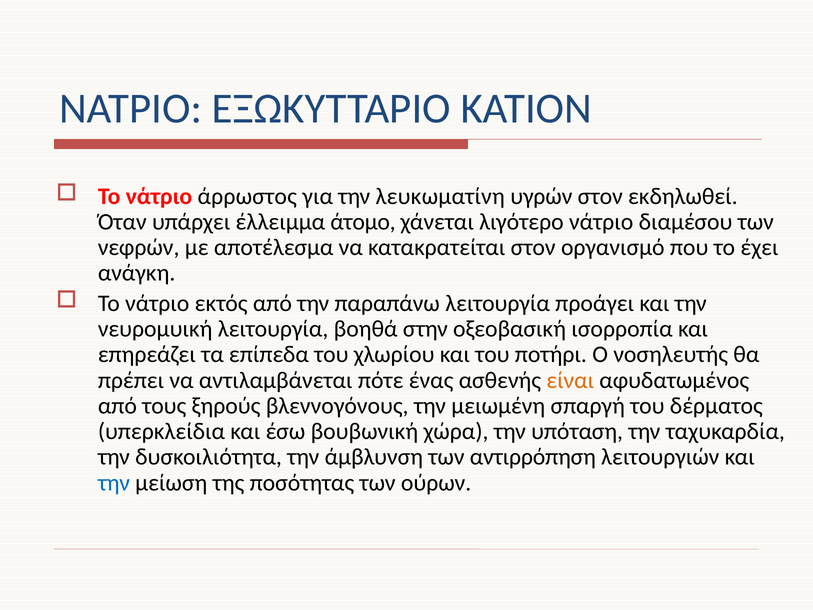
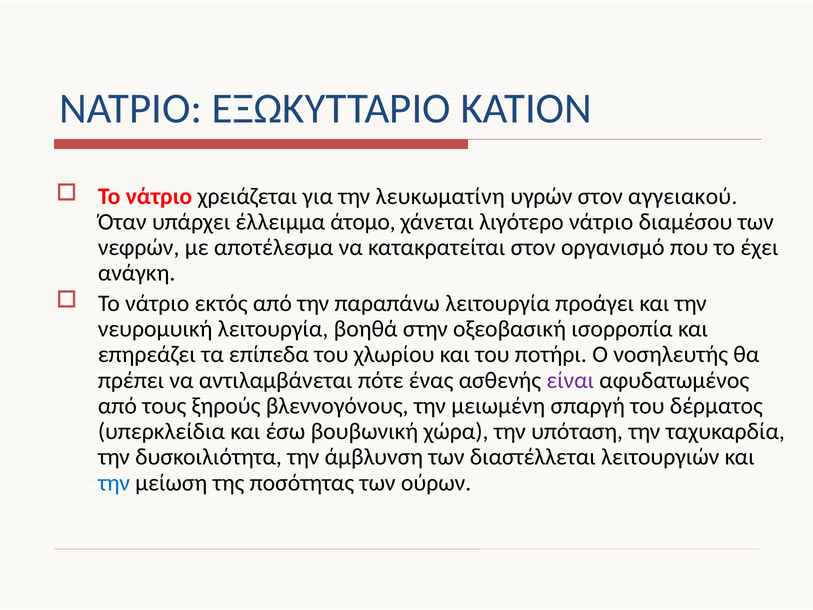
άρρωστος: άρρωστος -> χρειάζεται (247, 196)
εκδηλωθεί: εκδηλωθεί -> αγγειακού (683, 196)
είναι colour: orange -> purple (570, 380)
αντιρρόπηση: αντιρρόπηση -> διαστέλλεται (533, 457)
